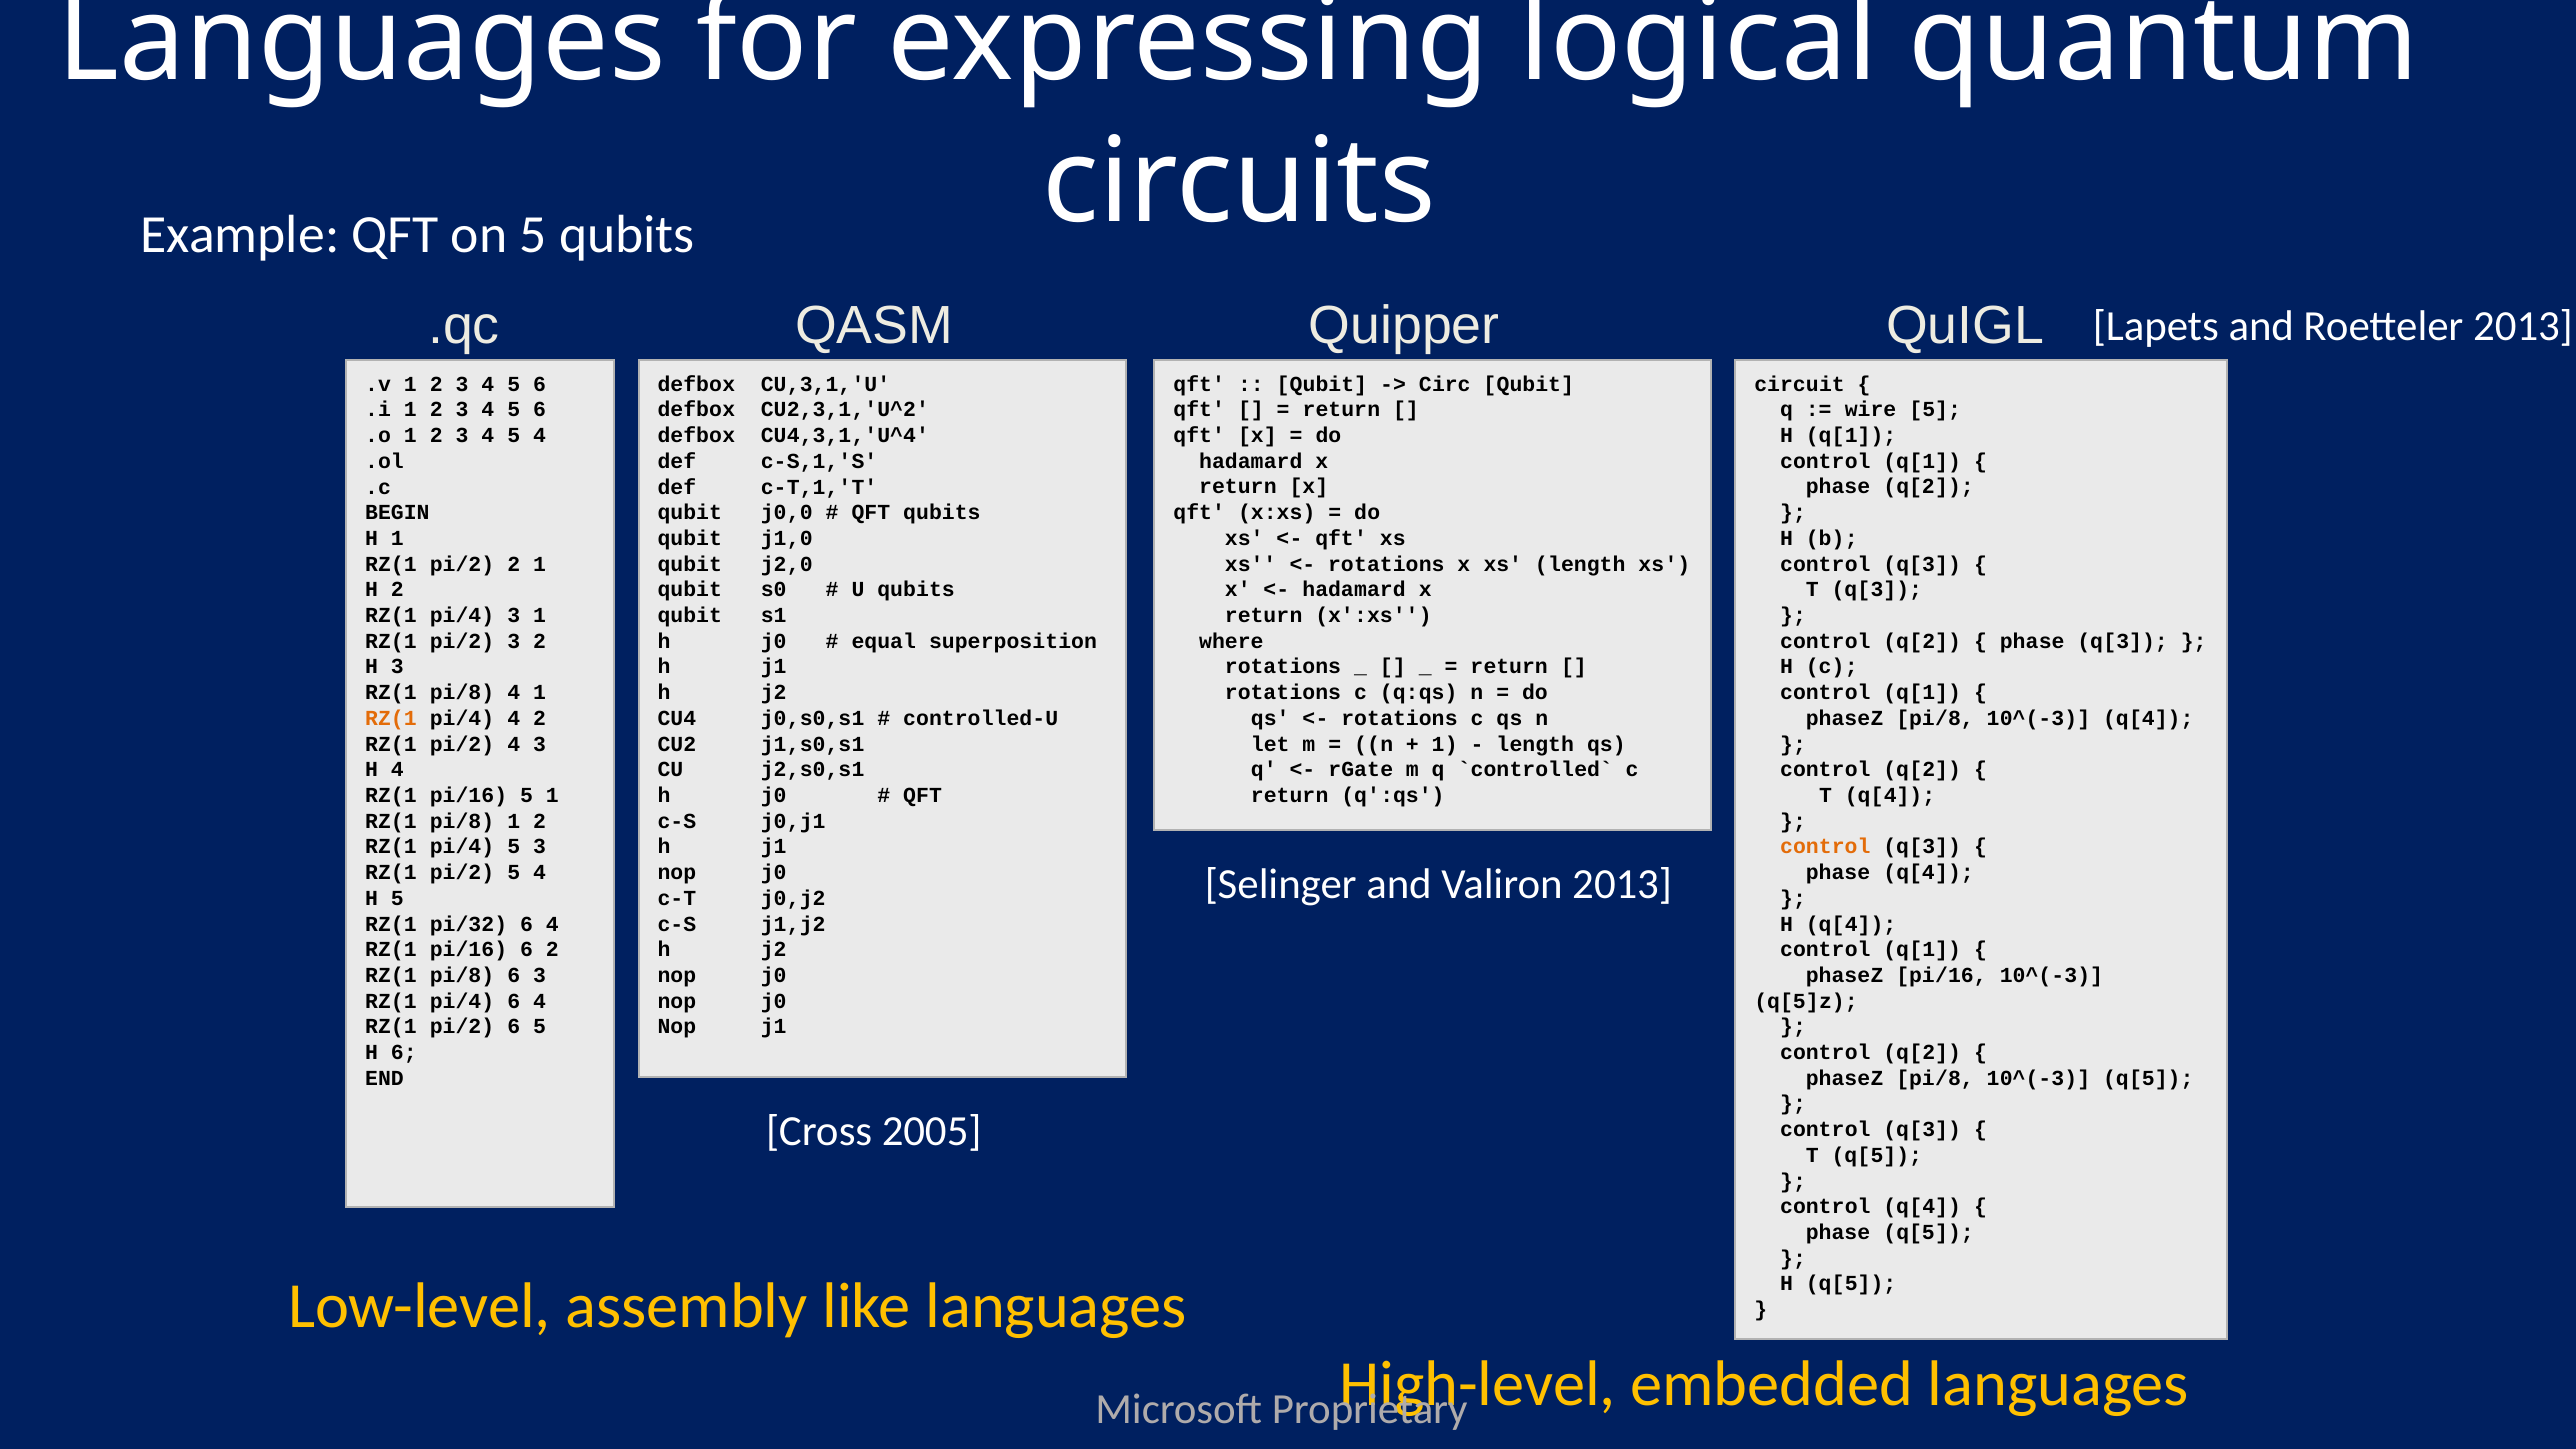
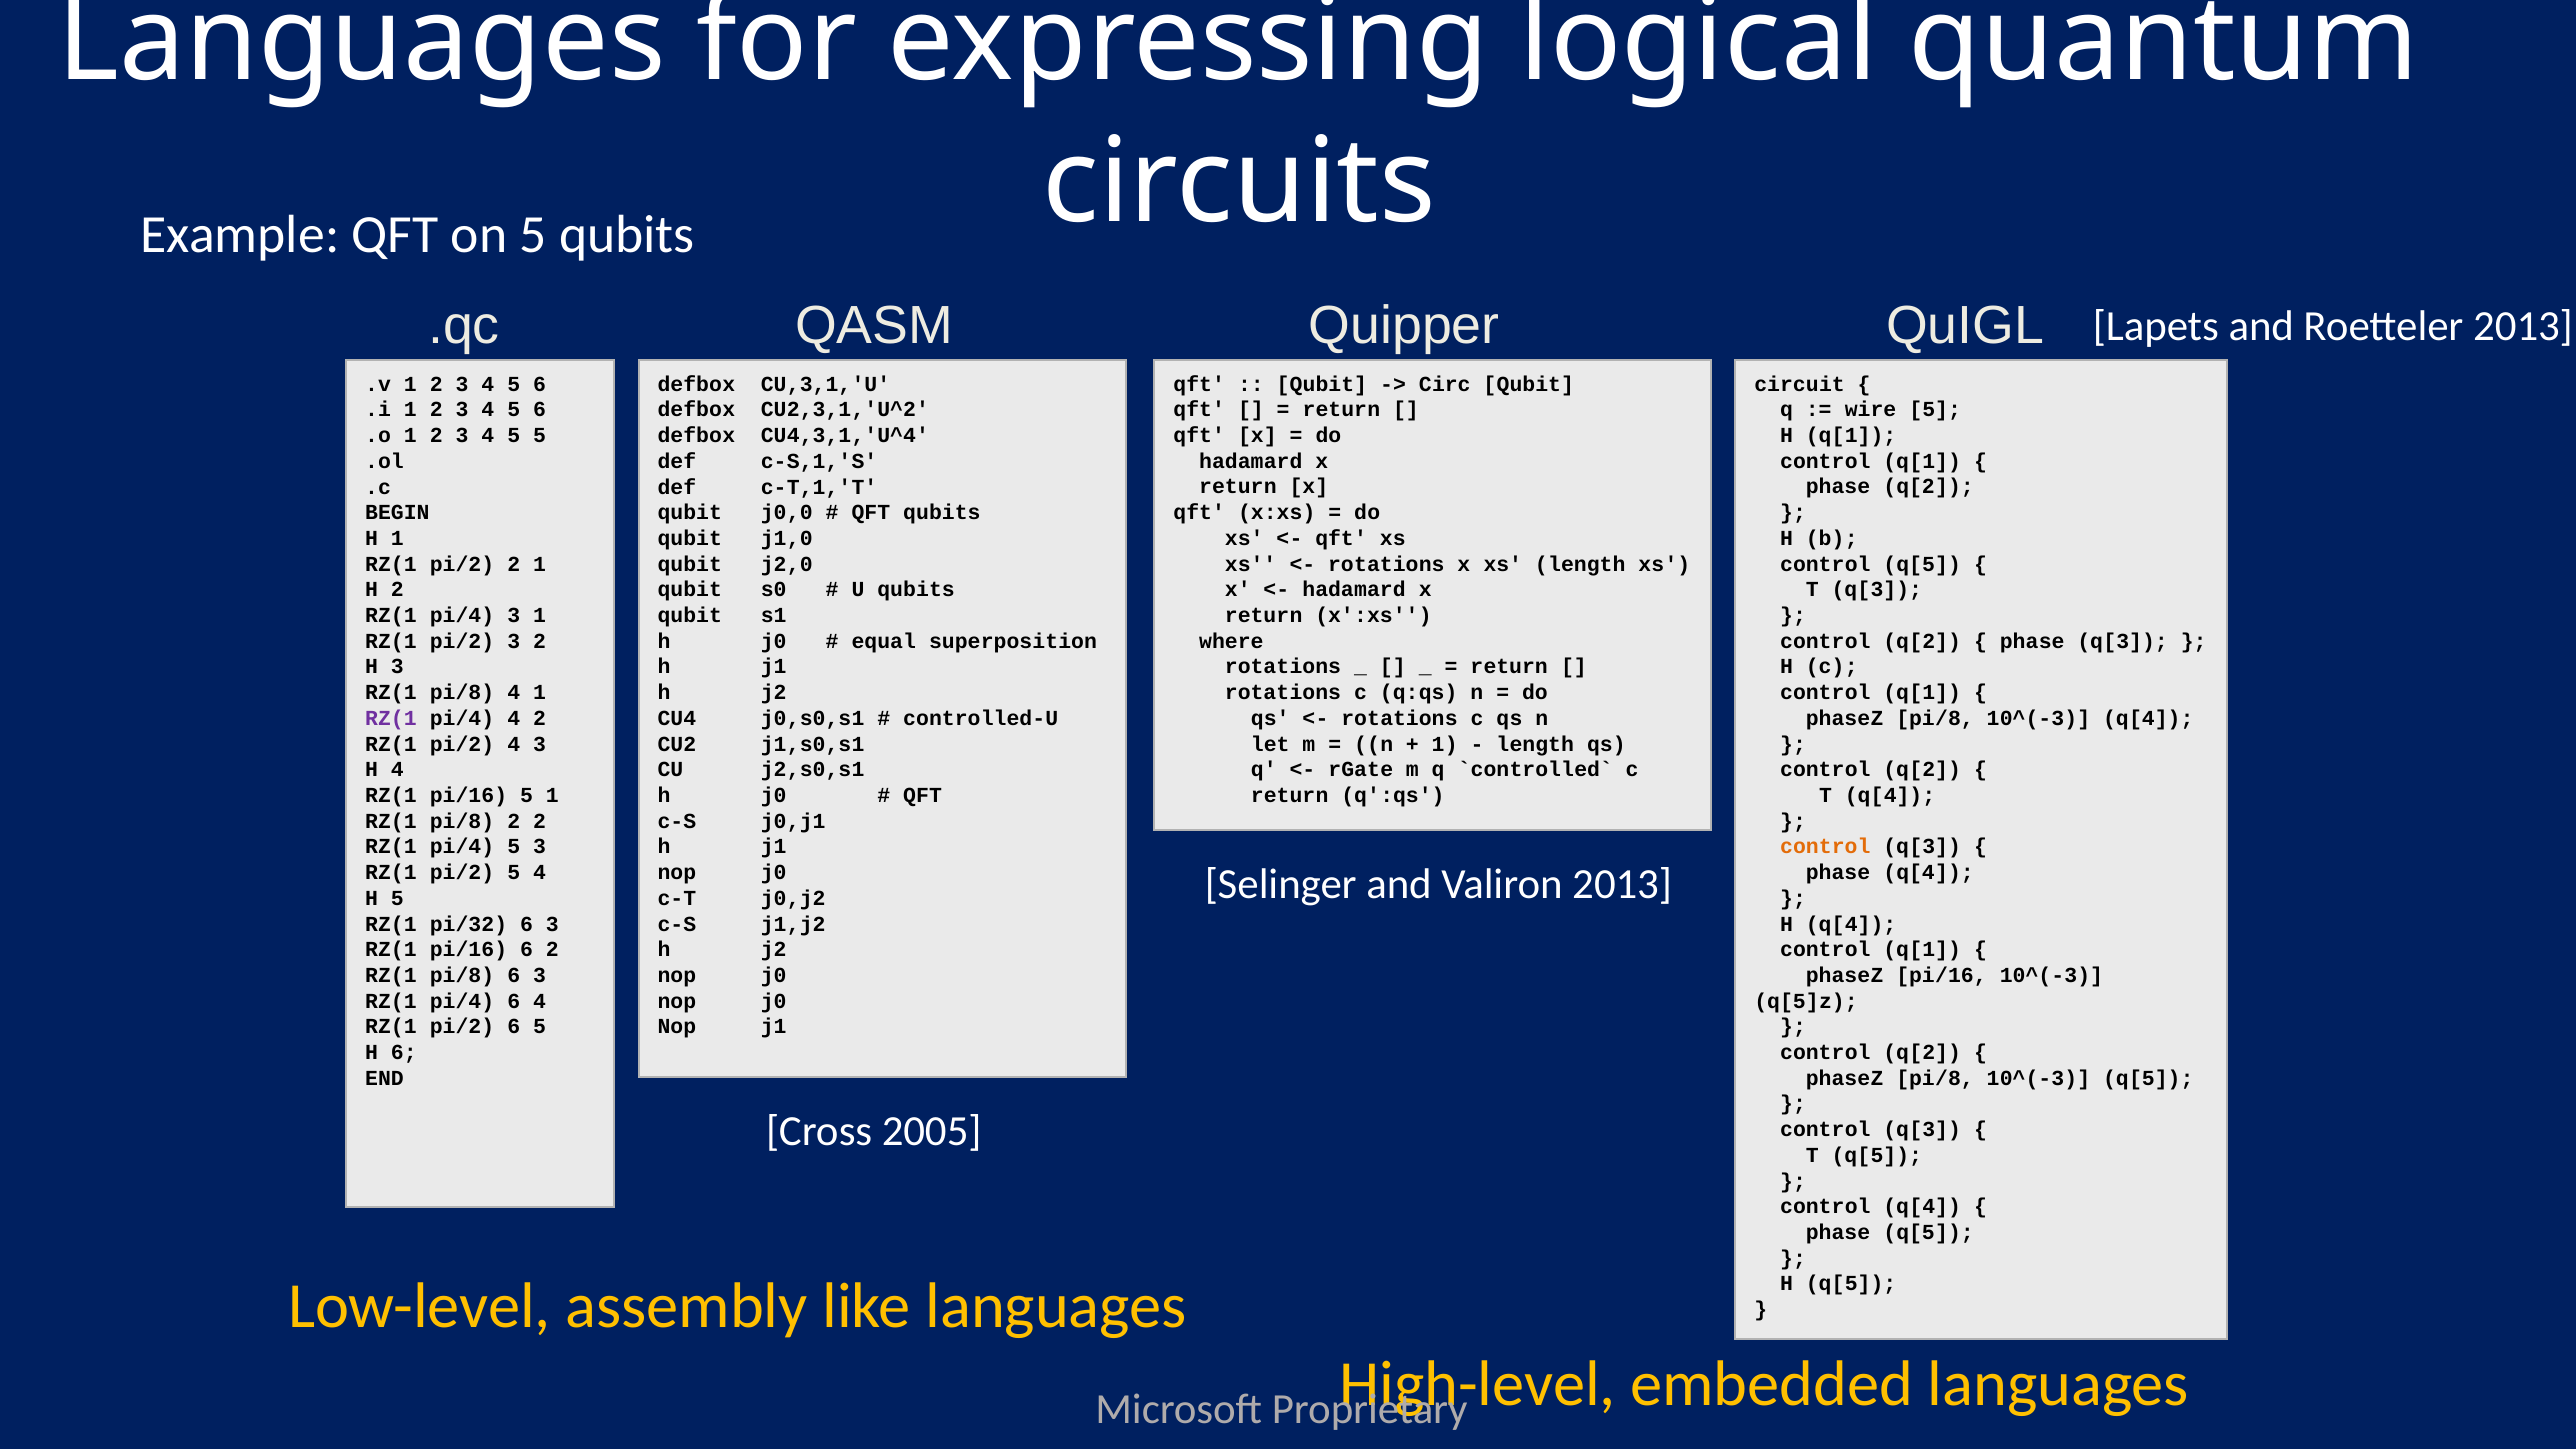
4 5 4: 4 -> 5 (540, 436)
q[3: q[3 -> q[5 (1922, 564)
RZ(1 colour: orange -> purple (391, 718)
pi/8 1: 1 -> 2 (514, 821)
pi/32 6 4: 4 -> 3 (552, 924)
